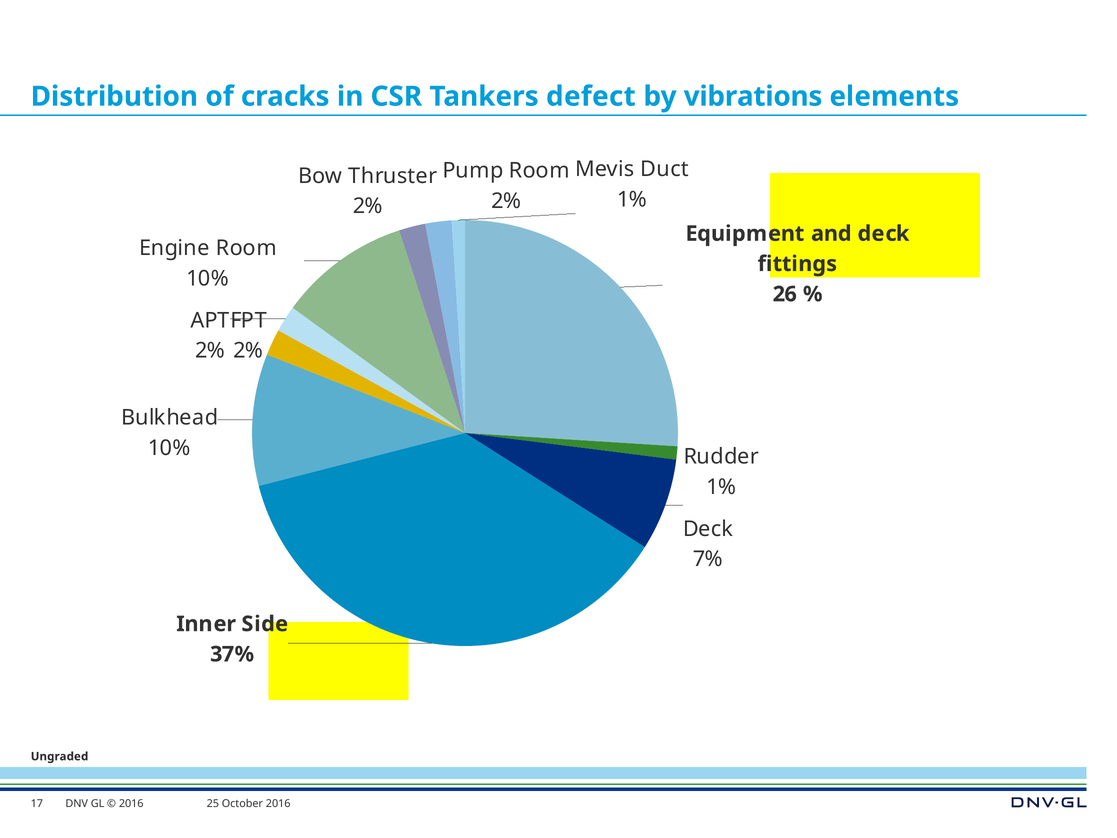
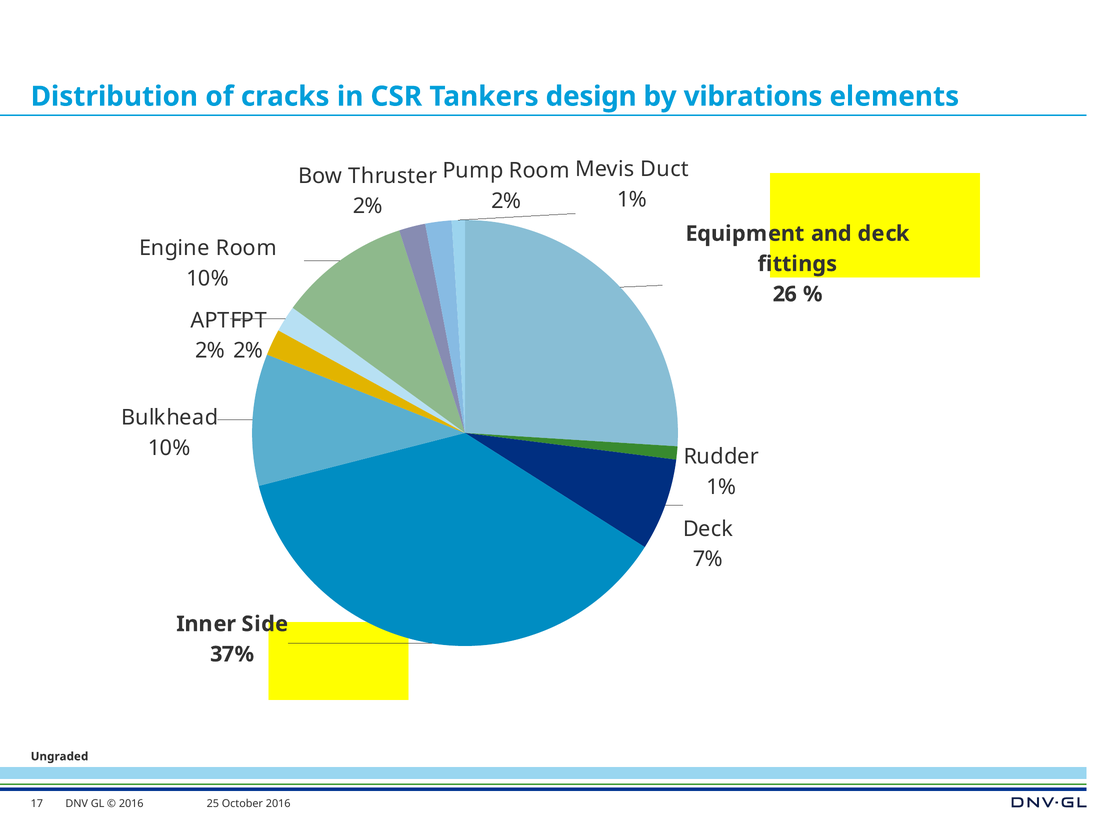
defect: defect -> design (591, 96)
